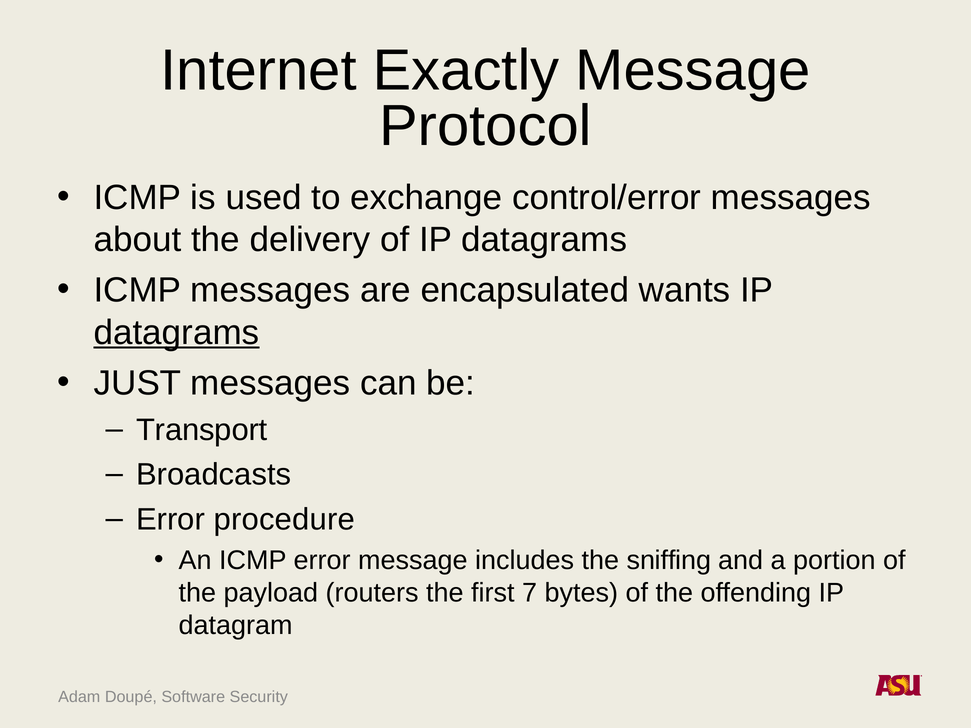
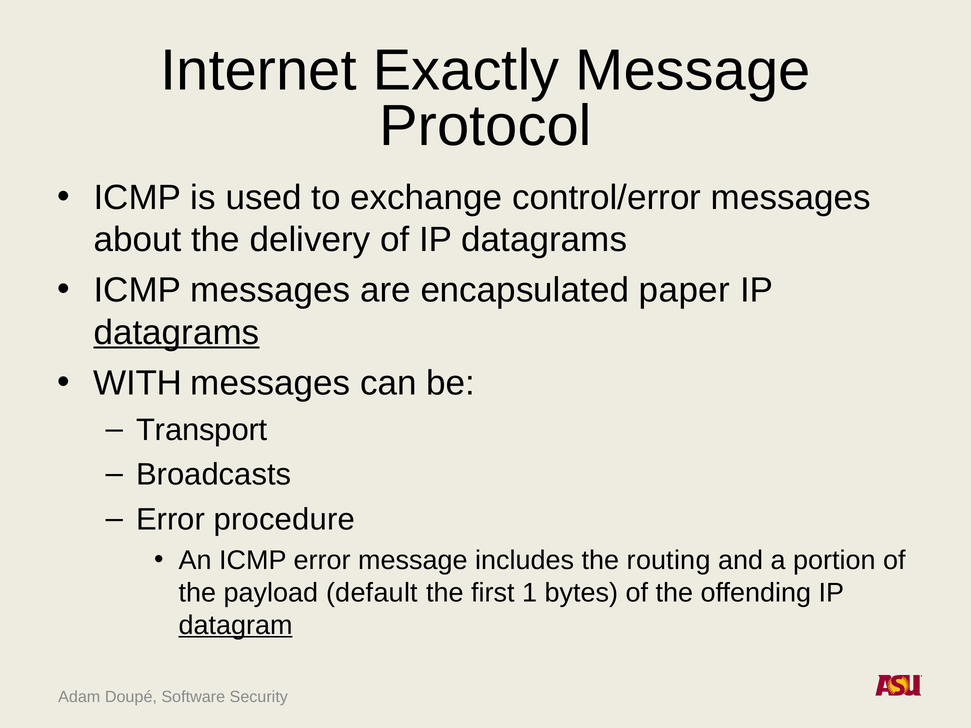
wants: wants -> paper (684, 291)
JUST: JUST -> WITH (138, 383)
sniffing: sniffing -> routing (669, 561)
routers: routers -> default (372, 593)
7: 7 -> 1 (530, 593)
datagram underline: none -> present (236, 625)
